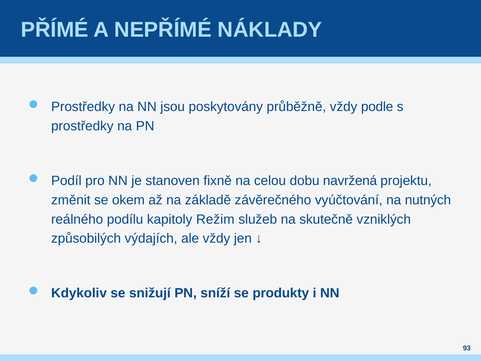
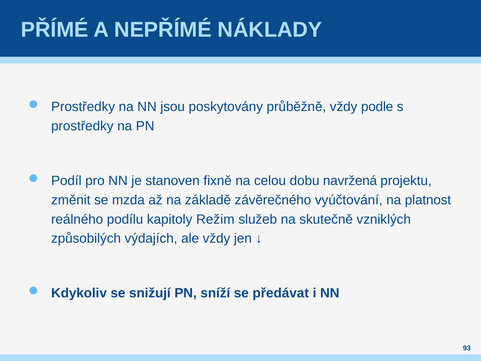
okem: okem -> mzda (128, 200)
nutných: nutných -> platnost (428, 200)
produkty: produkty -> předávat (281, 293)
